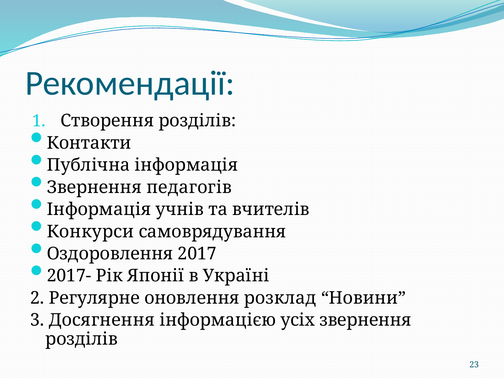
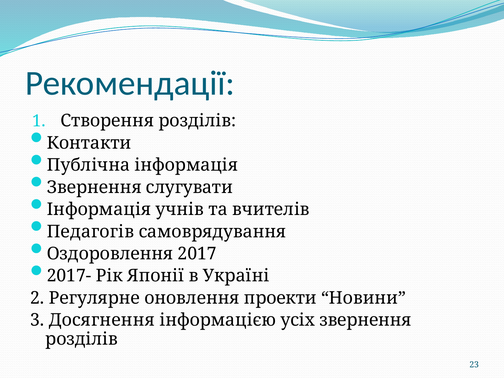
педагогів: педагогів -> слугувати (189, 187)
Конкурси: Конкурси -> Педагогів (90, 232)
розклад: розклад -> проекти (280, 298)
